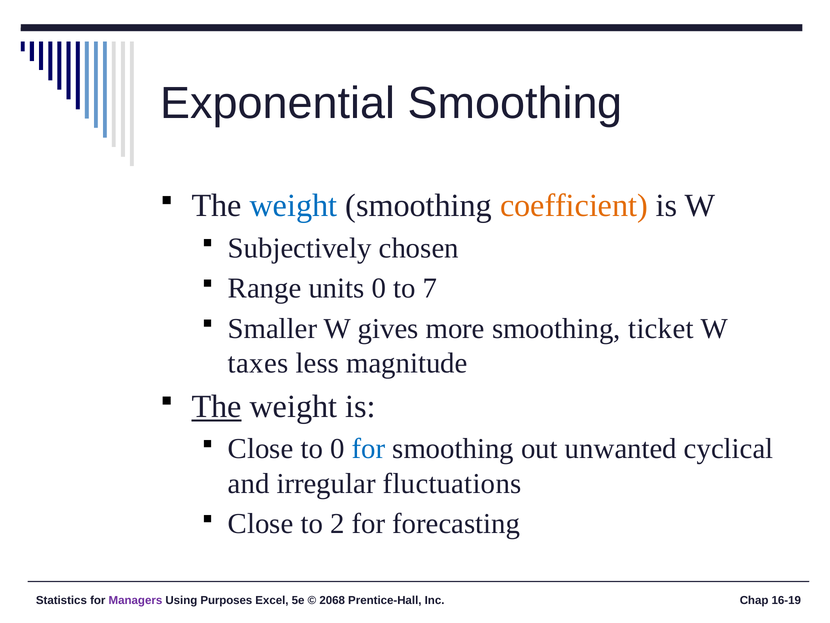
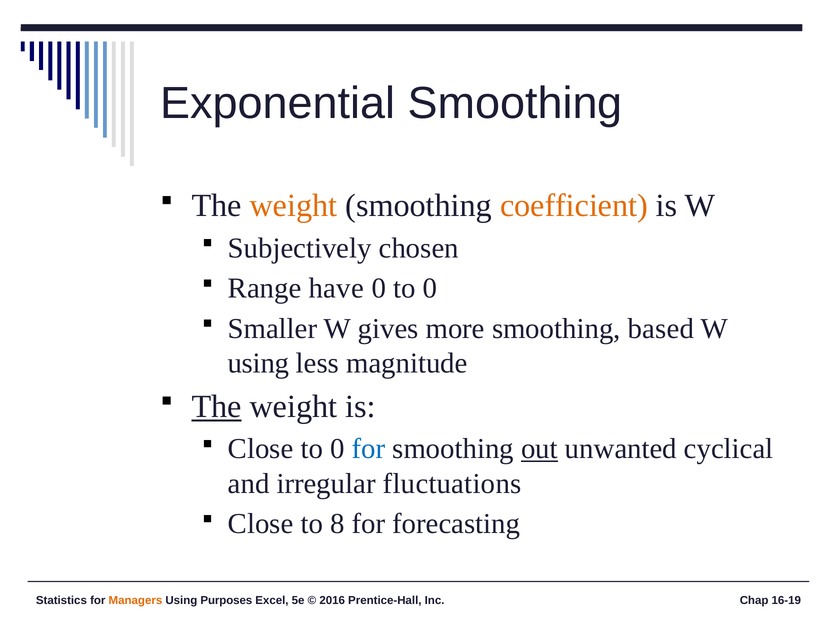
weight colour: blue -> orange (293, 206)
units: units -> have (336, 288)
0 to 7: 7 -> 0 (430, 288)
ticket: ticket -> based (661, 328)
taxes: taxes -> using (258, 363)
out underline: none -> present (539, 449)
2: 2 -> 8 (337, 523)
Managers colour: purple -> orange (135, 600)
2068: 2068 -> 2016 (332, 600)
